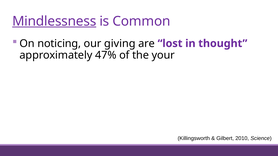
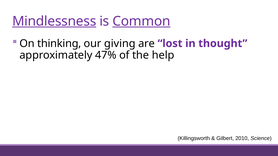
Common underline: none -> present (141, 21)
noticing: noticing -> thinking (59, 44)
your: your -> help (163, 55)
